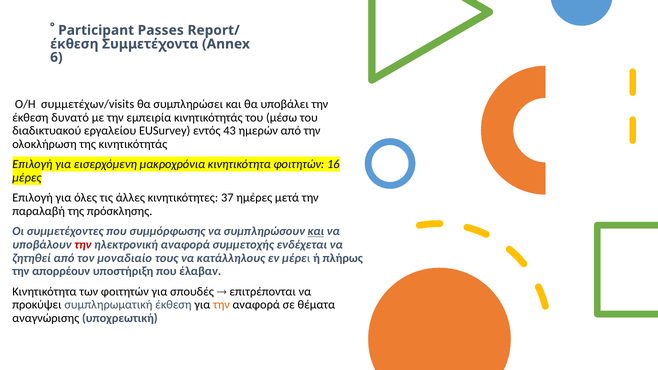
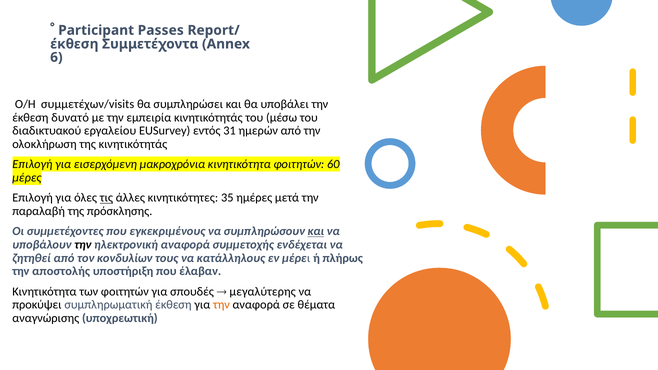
43: 43 -> 31 (230, 131)
16: 16 -> 60 (333, 164)
τις underline: none -> present (106, 198)
37: 37 -> 35 (227, 198)
συμμόρφωσης: συμμόρφωσης -> εγκεκριμένους (167, 231)
την colour: red -> black (83, 245)
μοναδιαίο: μοναδιαίο -> κονδυλίων (125, 258)
απορρέουν: απορρέουν -> αποστολής (61, 271)
επιτρέπονται: επιτρέπονται -> μεγαλύτερης (263, 292)
